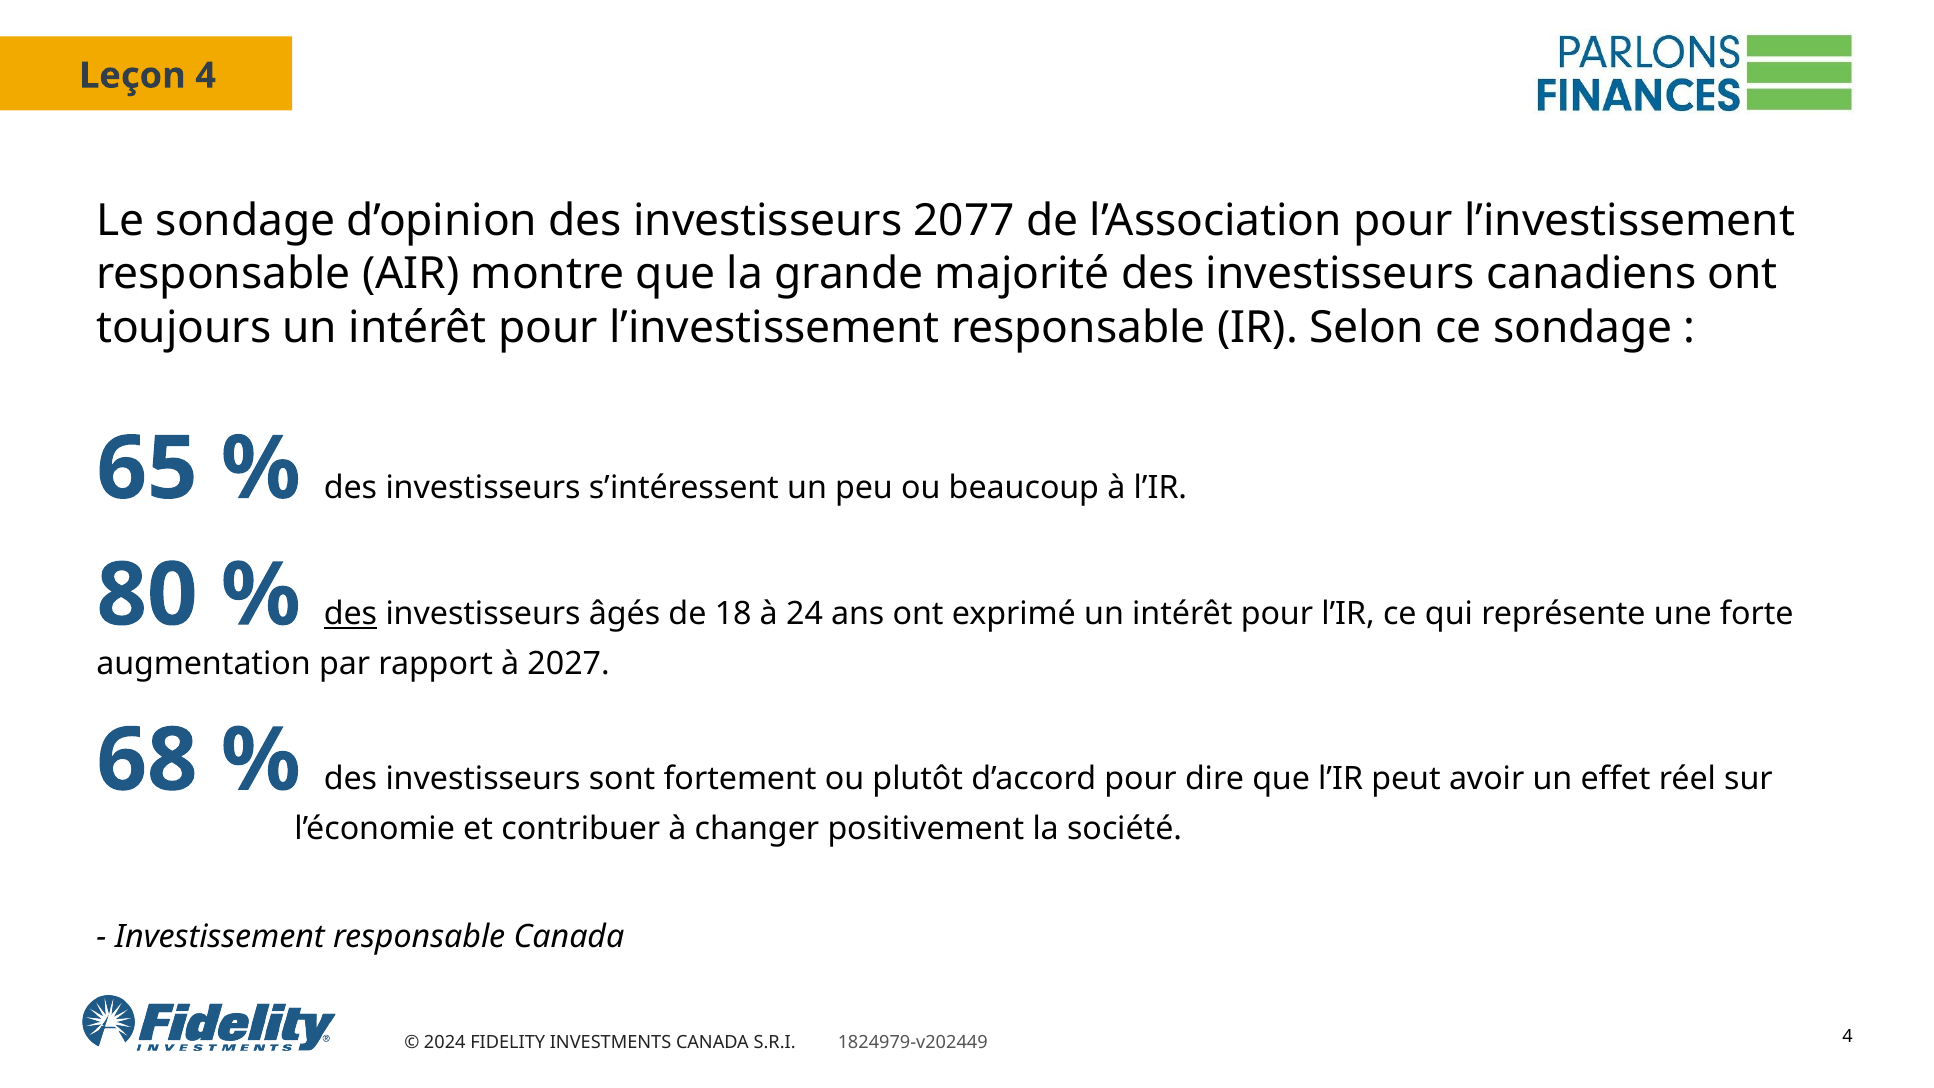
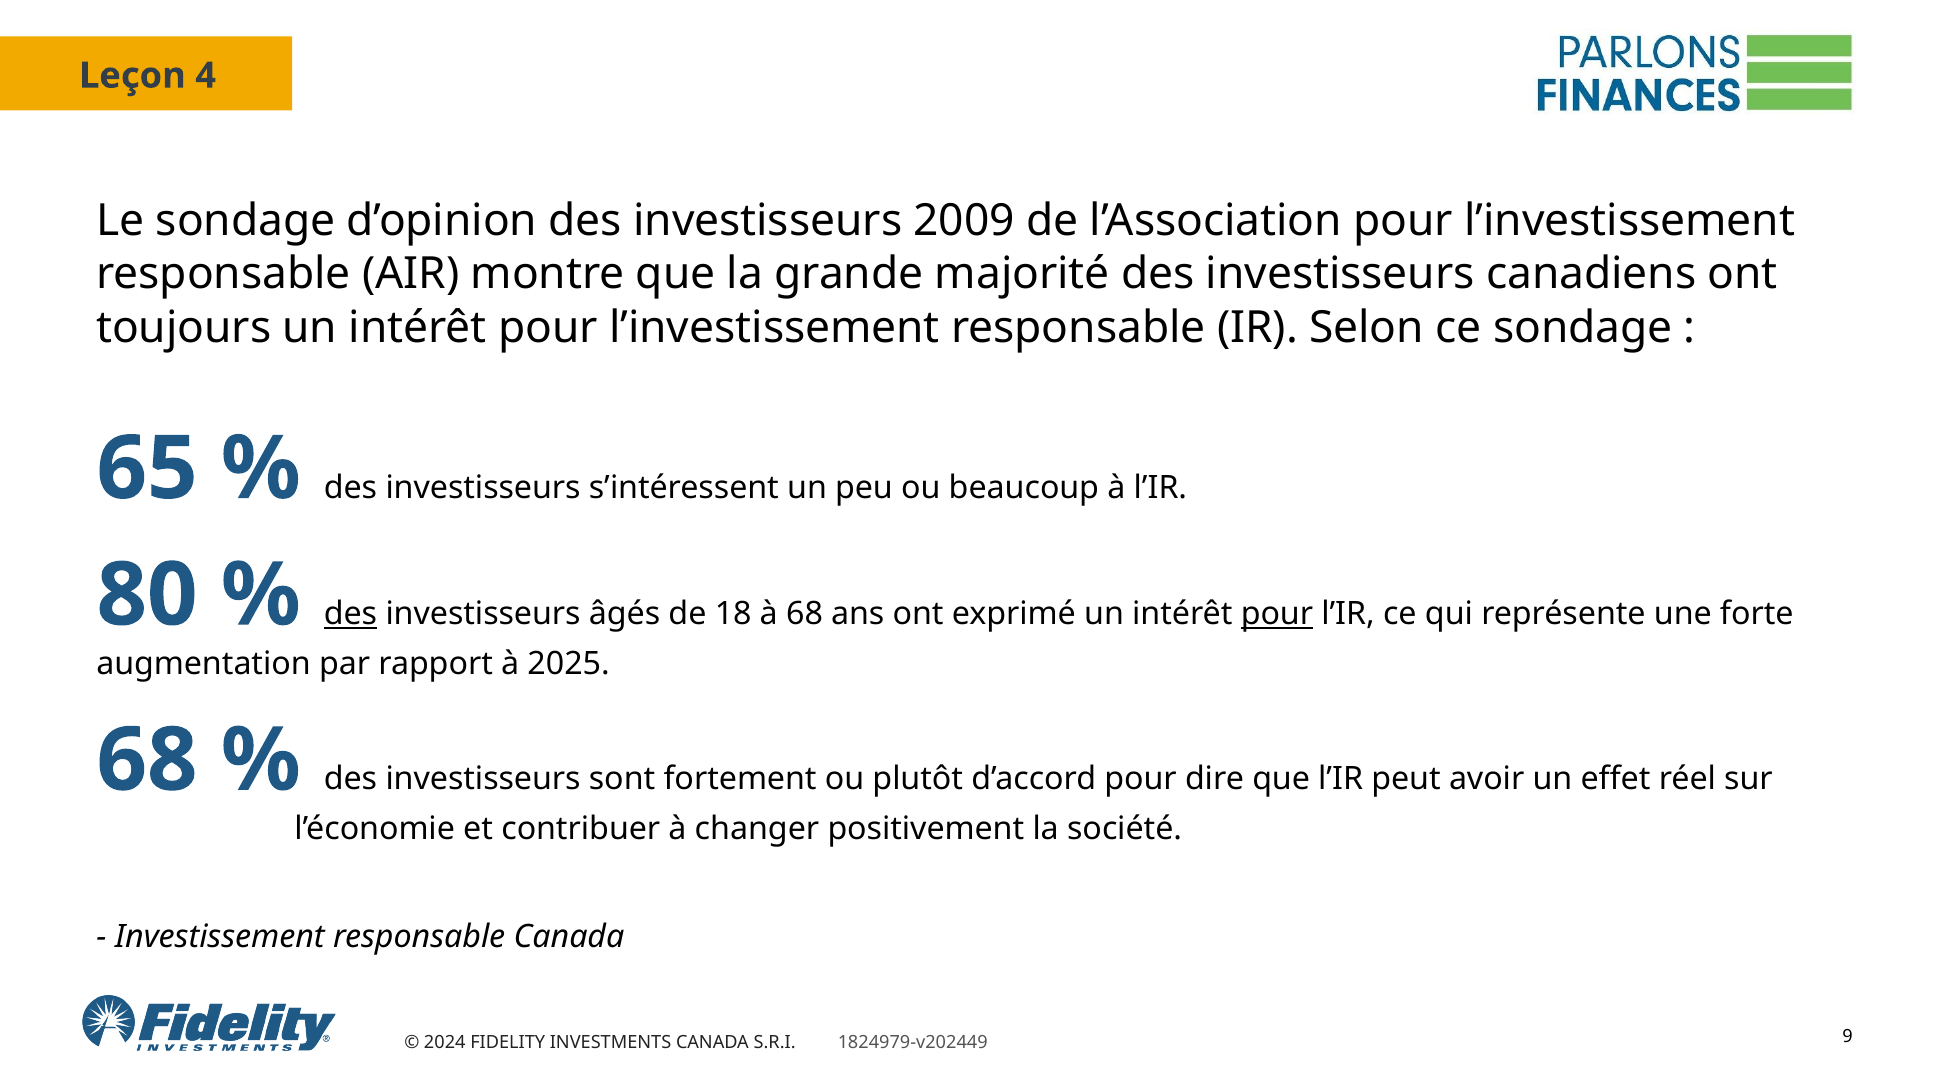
2077: 2077 -> 2009 (964, 221)
à 24: 24 -> 68 (805, 614)
pour underline: none -> present (1277, 614)
2027: 2027 -> 2025 (569, 664)
4: 4 -> 9 (1848, 1037)
